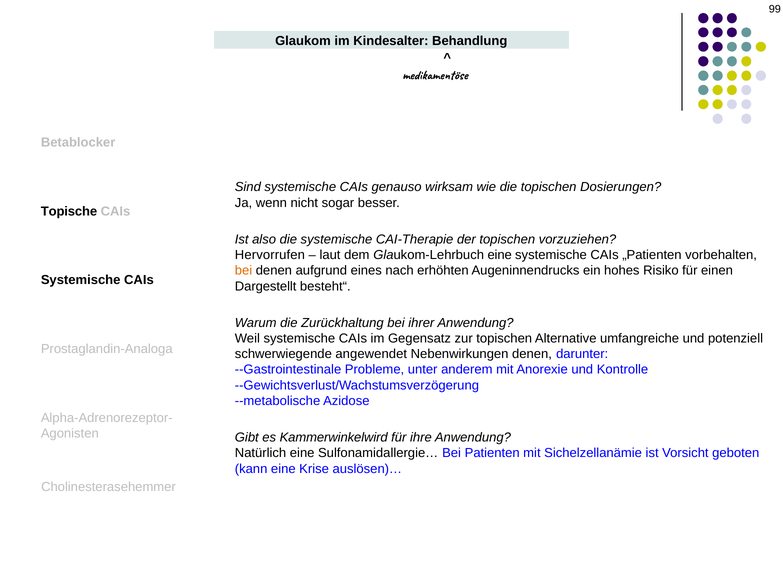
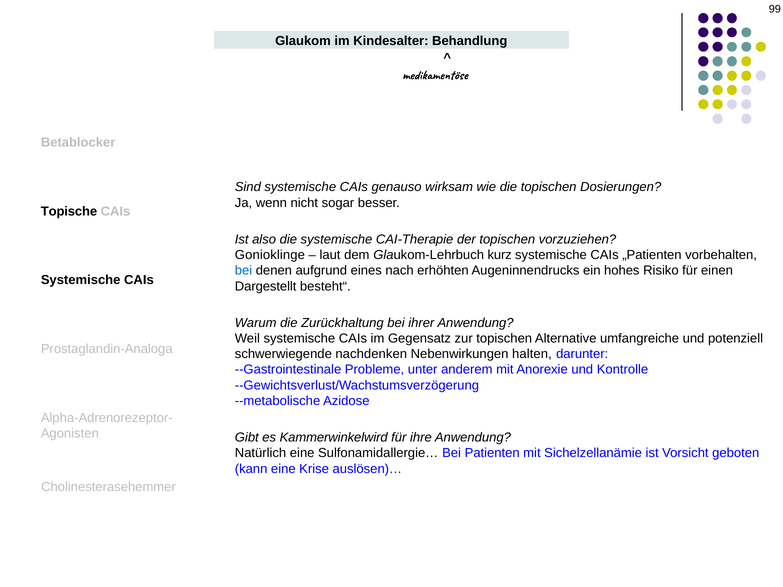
Hervorrufen: Hervorrufen -> Gonioklinge (270, 255)
Glaukom-Lehrbuch eine: eine -> kurz (500, 255)
bei colour: orange -> blue (244, 271)
angewendet: angewendet -> nachdenken (371, 354)
Nebenwirkungen denen: denen -> halten (532, 354)
